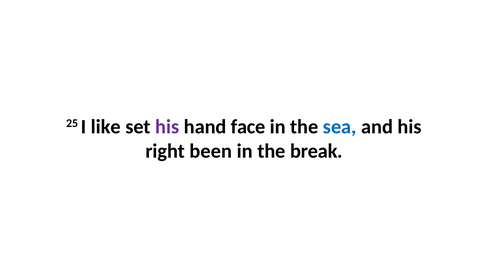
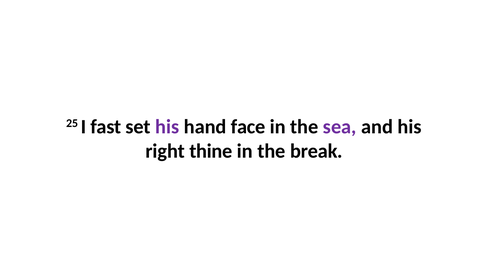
like: like -> fast (106, 126)
sea colour: blue -> purple (340, 126)
been: been -> thine (211, 151)
